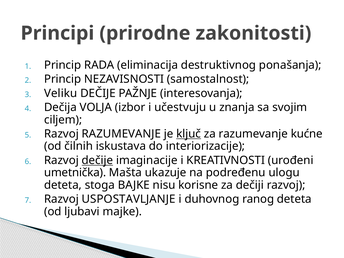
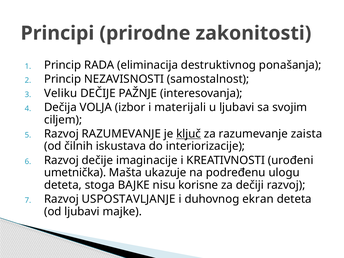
učestvuju: učestvuju -> materijali (180, 107)
u znanja: znanja -> ljubavi (237, 107)
kućne: kućne -> zaista (307, 134)
dečije underline: present -> none (97, 160)
ranog: ranog -> ekran (258, 199)
